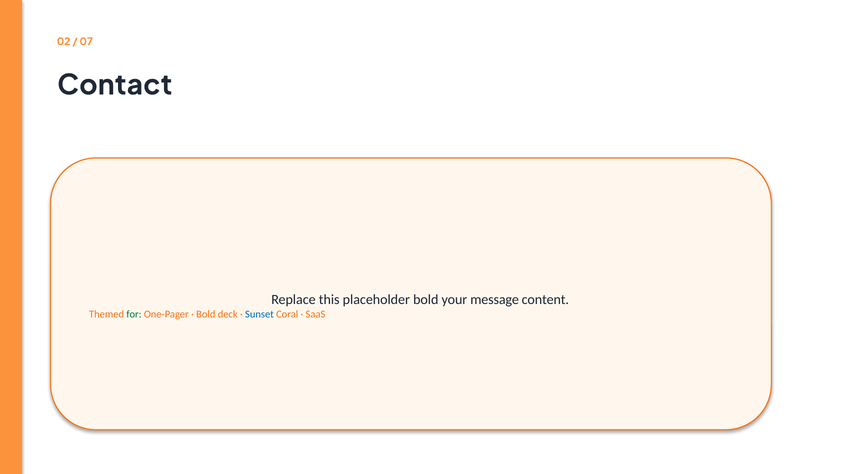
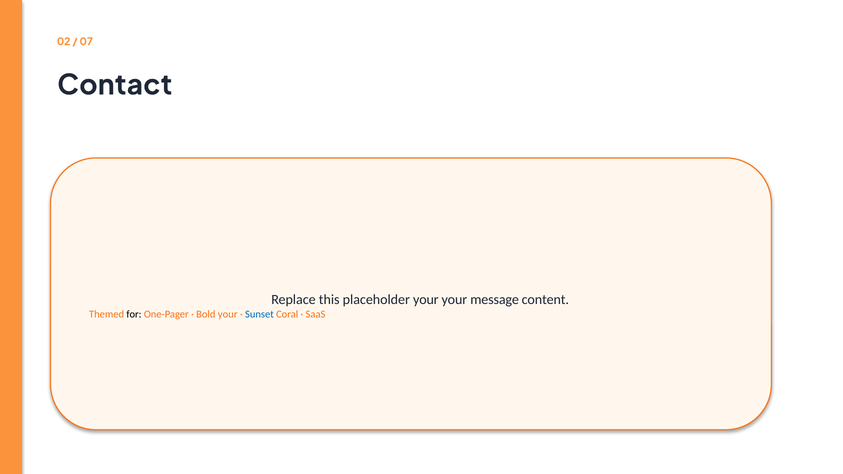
placeholder bold: bold -> your (426, 300)
for colour: green -> black (134, 314)
Bold deck: deck -> your (228, 314)
